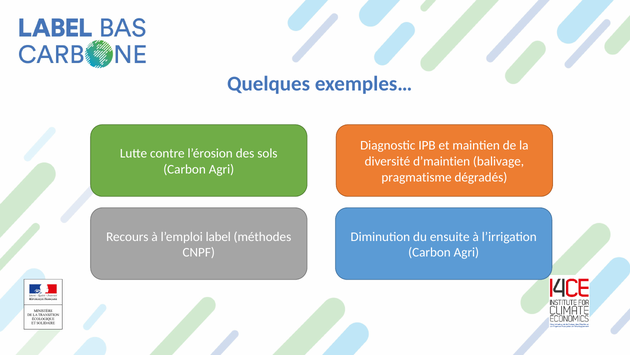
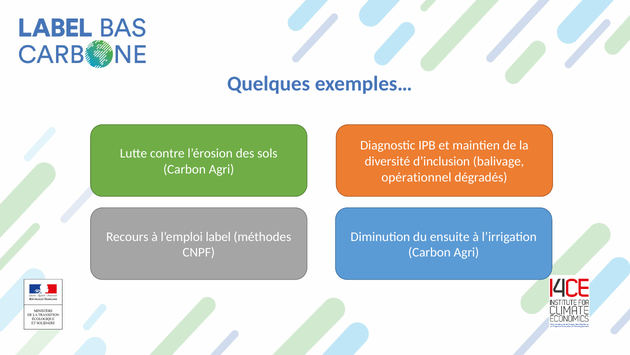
d’maintien: d’maintien -> d’inclusion (442, 161)
pragmatisme: pragmatisme -> opérationnel (416, 177)
